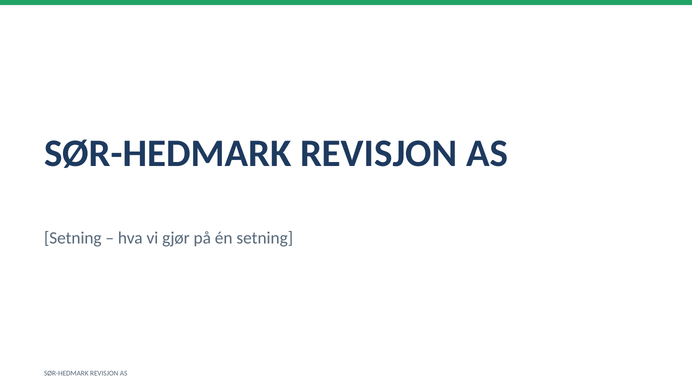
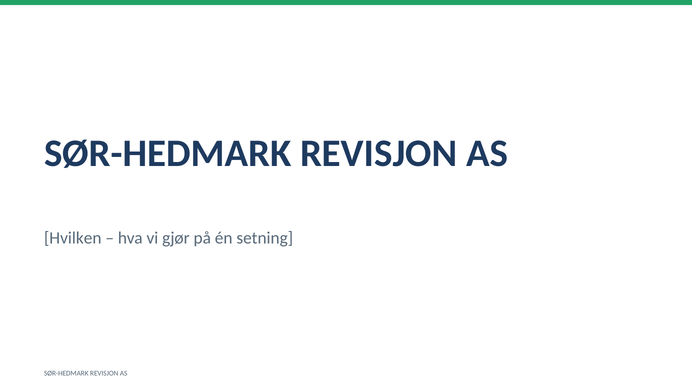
Setning: Setning -> Hvilken (73, 238)
